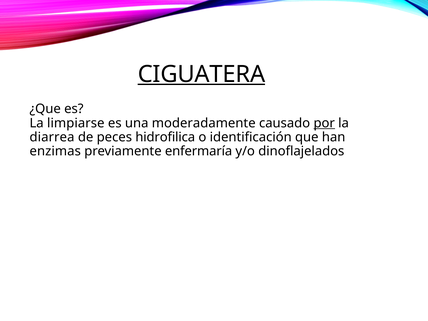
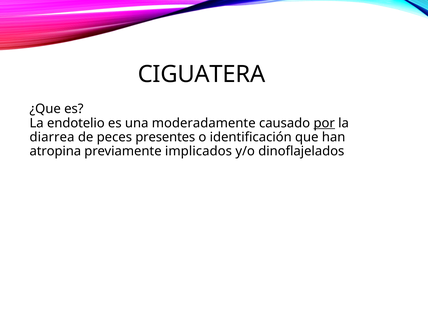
CIGUATERA underline: present -> none (202, 74)
limpiarse: limpiarse -> endotelio (76, 123)
hidrofilica: hidrofilica -> presentes (165, 137)
enzimas: enzimas -> atropina (55, 151)
enfermaría: enfermaría -> implicados (198, 151)
